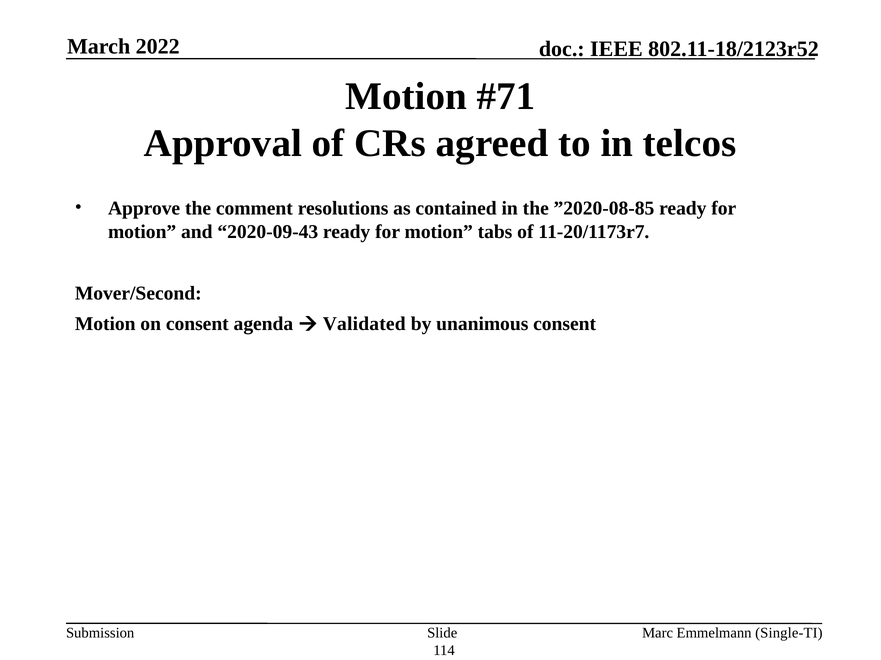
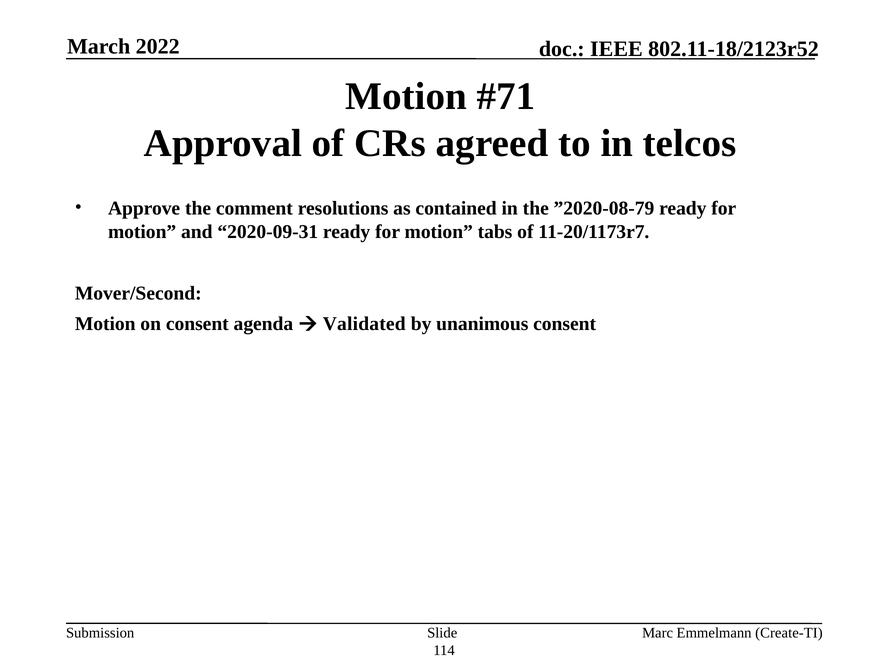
”2020-08-85: ”2020-08-85 -> ”2020-08-79 (604, 208)
2020-09-43: 2020-09-43 -> 2020-09-31 (268, 232)
Single-TI: Single-TI -> Create-TI (789, 634)
